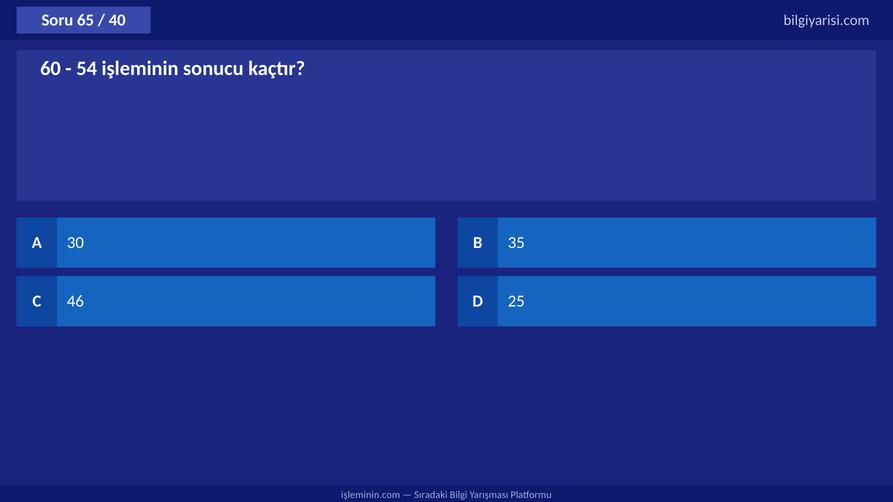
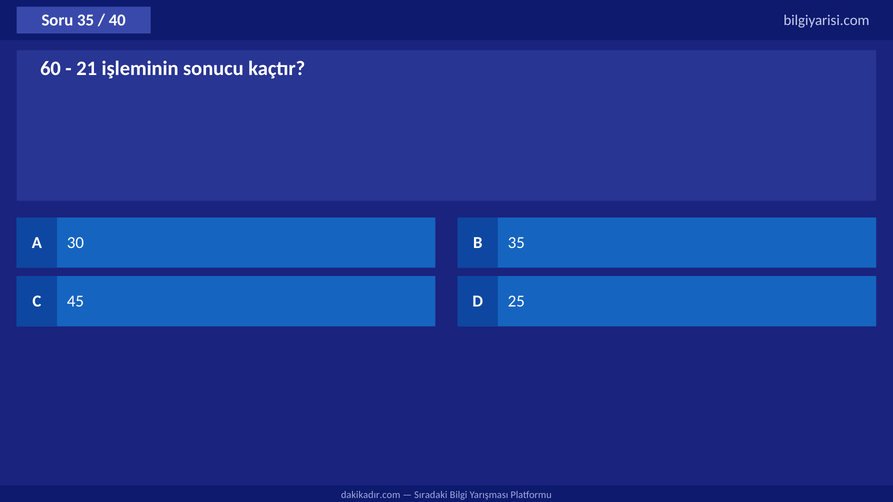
Soru 65: 65 -> 35 (86, 20)
54: 54 -> 21 (87, 69)
46: 46 -> 45 (75, 302)
işleminin.com: işleminin.com -> dakikadır.com (371, 495)
